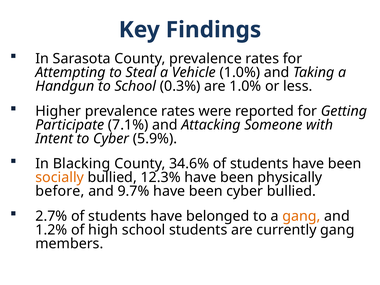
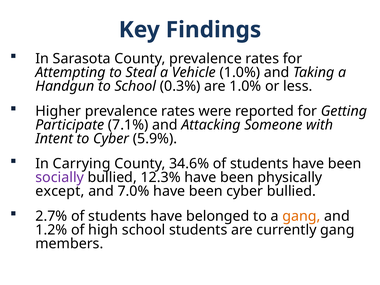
Blacking: Blacking -> Carrying (82, 164)
socially colour: orange -> purple (60, 177)
before: before -> except (60, 191)
9.7%: 9.7% -> 7.0% (134, 191)
